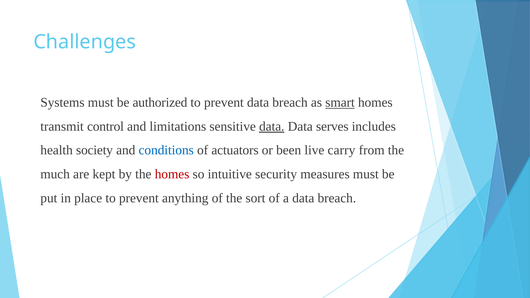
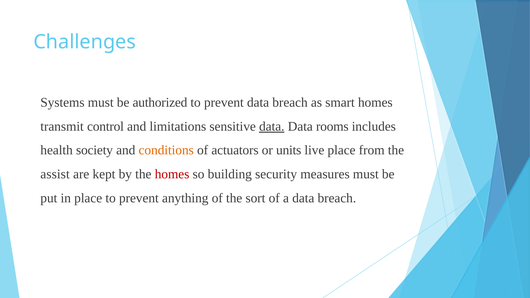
smart underline: present -> none (340, 103)
serves: serves -> rooms (332, 127)
conditions colour: blue -> orange (166, 150)
been: been -> units (289, 150)
live carry: carry -> place (342, 150)
much: much -> assist (55, 174)
intuitive: intuitive -> building (230, 174)
